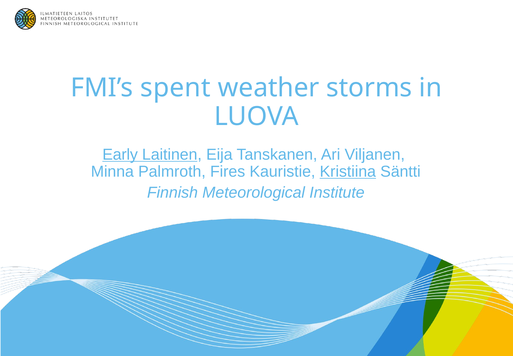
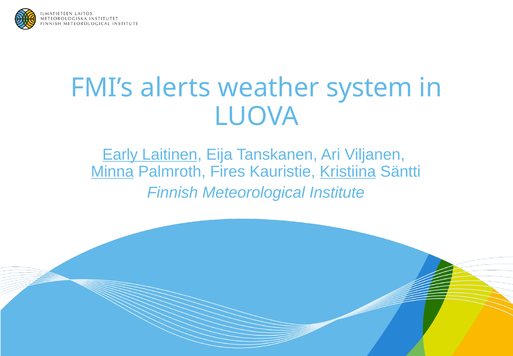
spent: spent -> alerts (175, 88)
storms: storms -> system (369, 88)
Minna underline: none -> present (112, 171)
